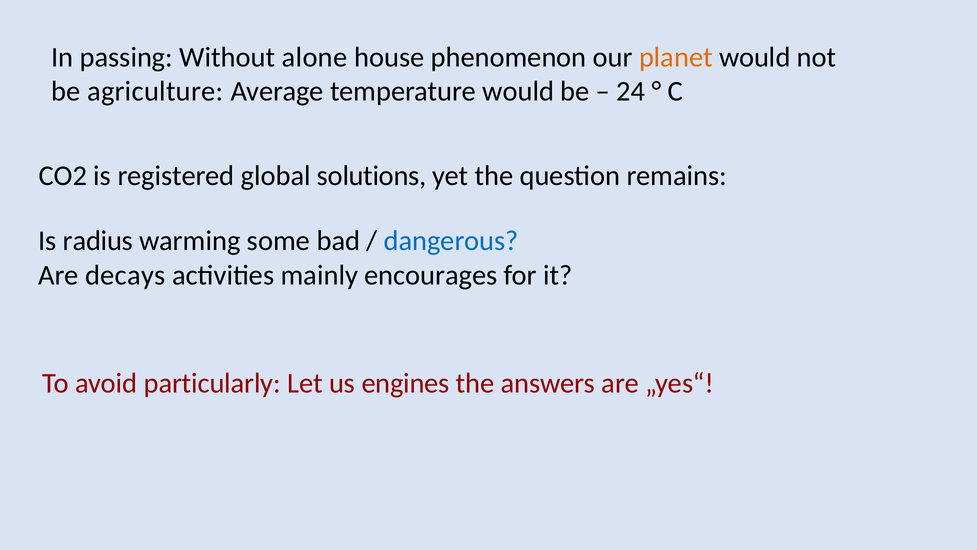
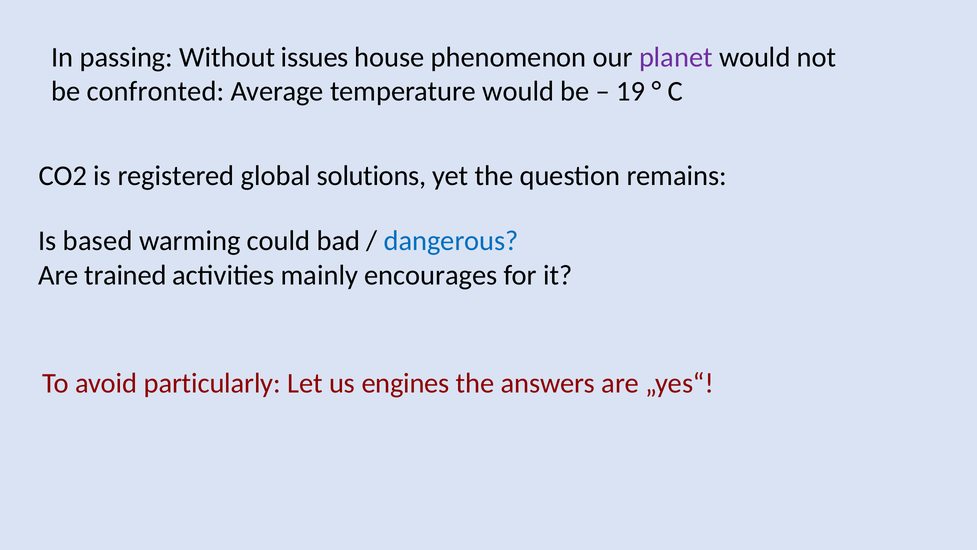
alone: alone -> issues (315, 57)
planet colour: orange -> purple (676, 57)
agriculture: agriculture -> confronted (155, 91)
24: 24 -> 19 (631, 91)
radius: radius -> based (98, 241)
some: some -> could (278, 241)
decays: decays -> trained (125, 275)
